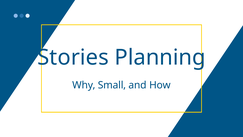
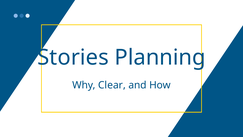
Small: Small -> Clear (112, 85)
